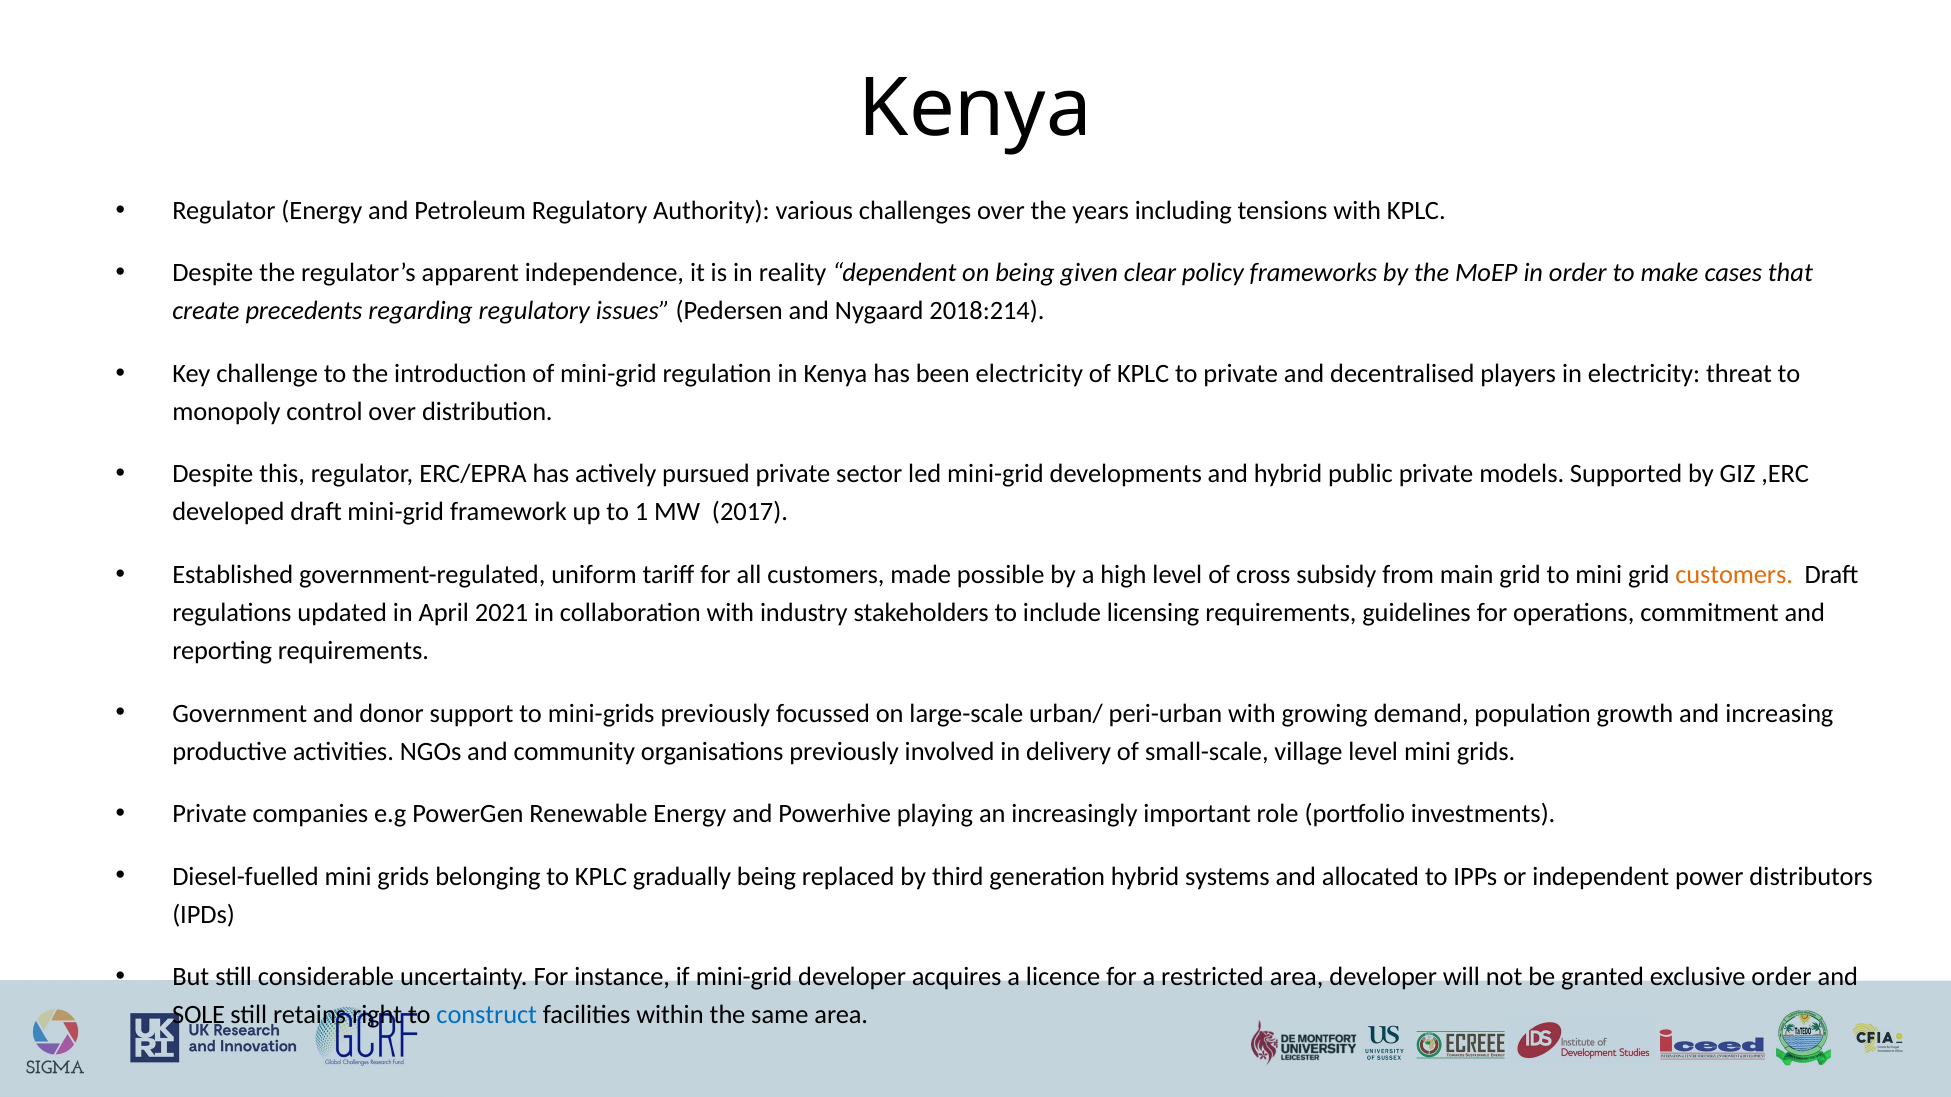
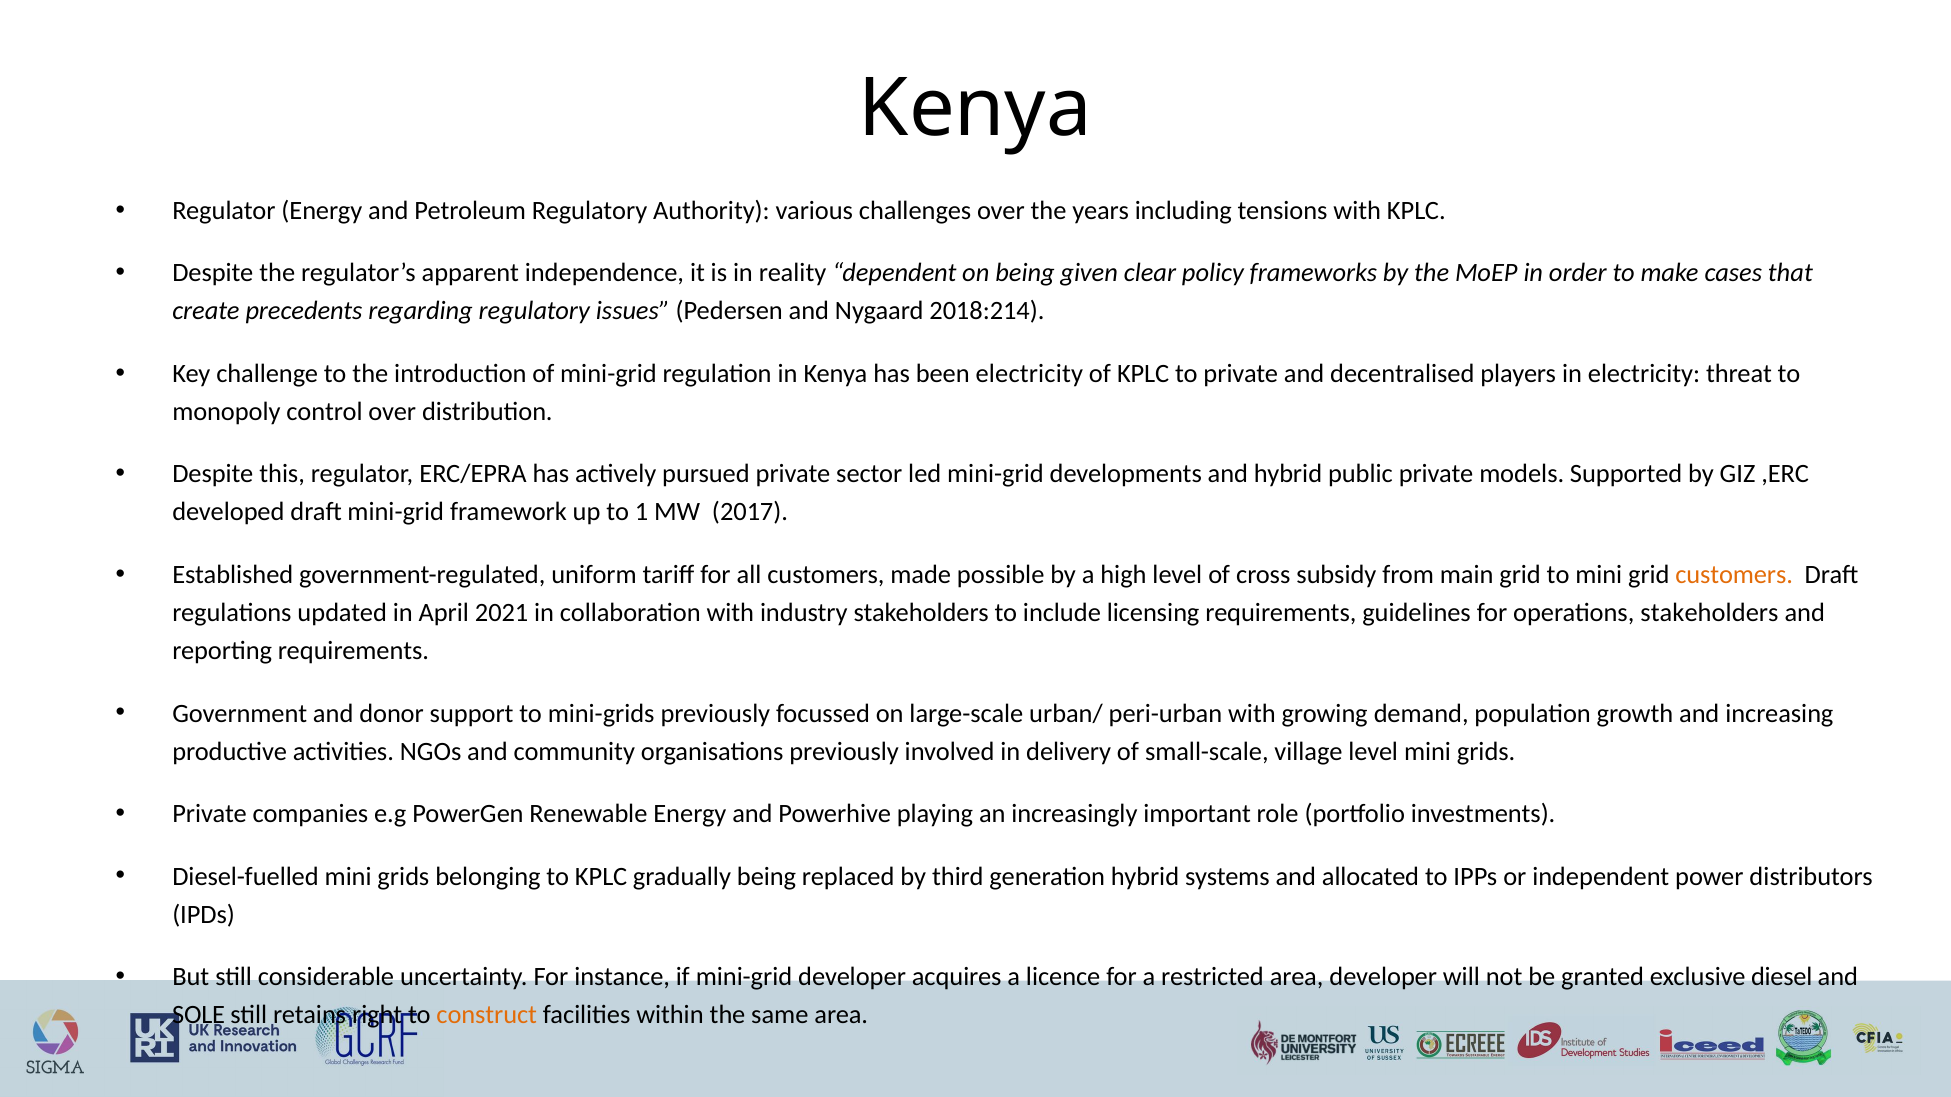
operations commitment: commitment -> stakeholders (1710, 613)
exclusive order: order -> diesel (1782, 977)
construct colour: blue -> orange (487, 1015)
